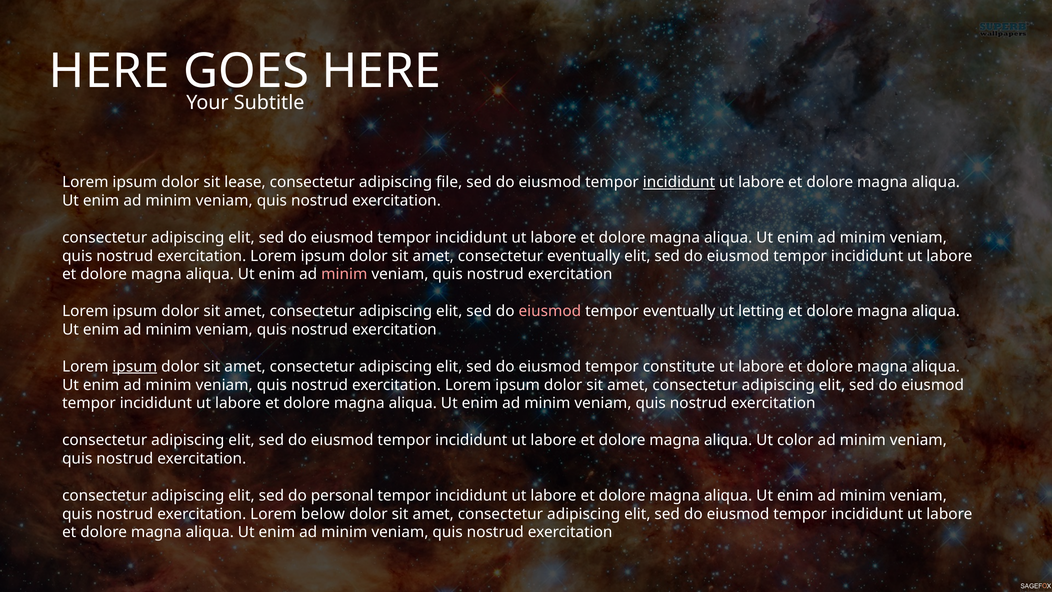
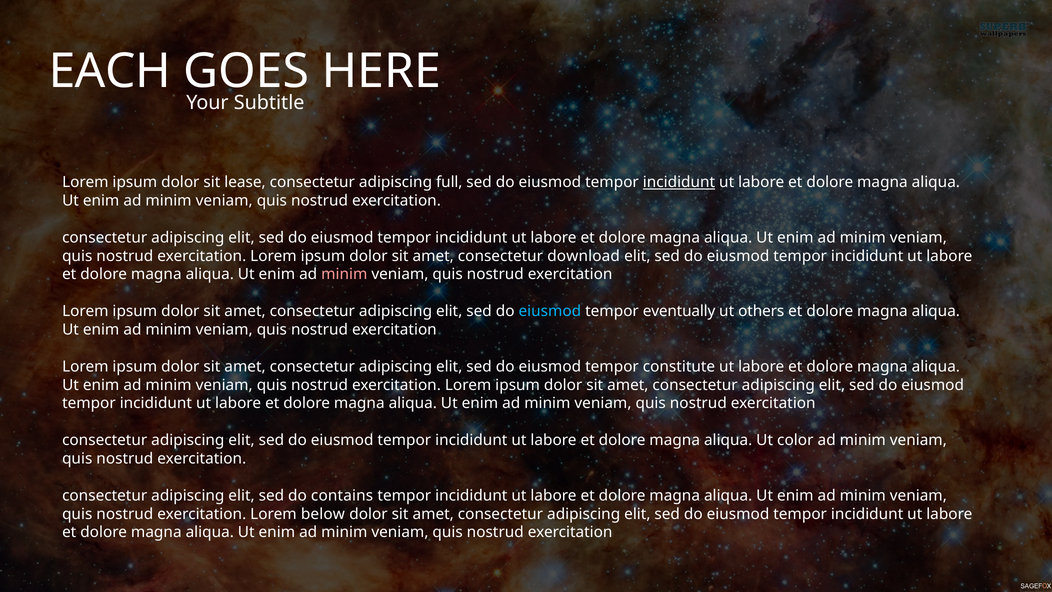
HERE: HERE -> EACH (110, 71)
file: file -> full (449, 182)
consectetur eventually: eventually -> download (584, 256)
eiusmod colour: pink -> light blue (550, 311)
letting: letting -> others (761, 311)
ipsum underline: present -> none (135, 366)
personal: personal -> contains (342, 495)
